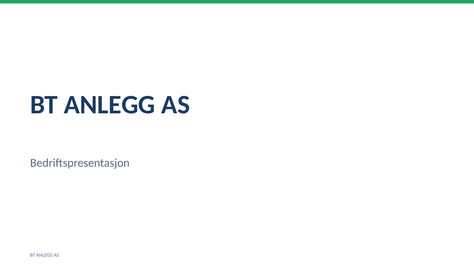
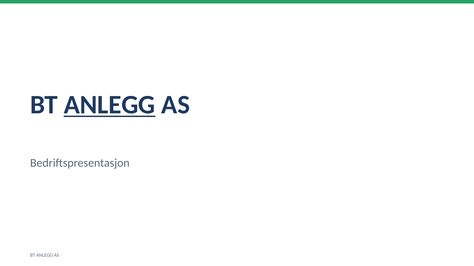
ANLEGG underline: none -> present (109, 105)
